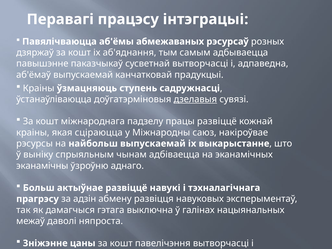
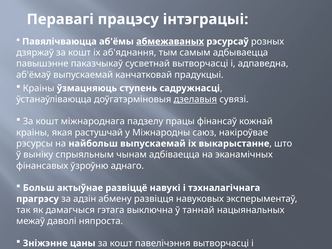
абмежаваных underline: none -> present (170, 42)
працы развіццё: развіццё -> фінансаў (217, 121)
сціраюцца: сціраюцца -> растушчай (99, 132)
эканамічны: эканамічны -> фінансавых (42, 166)
галінах: галінах -> таннай (198, 210)
